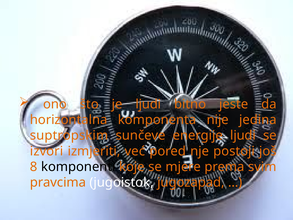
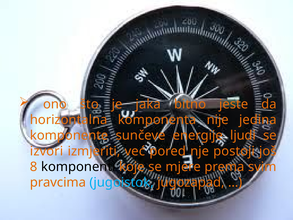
je ljudi: ljudi -> jaka (148, 104)
suptropskim: suptropskim -> komponente (69, 135)
jugoistok colour: white -> light blue (122, 182)
